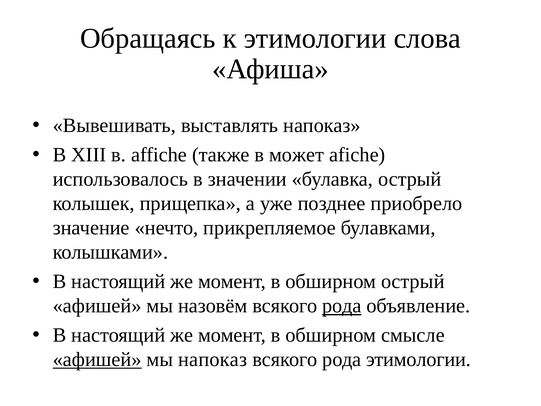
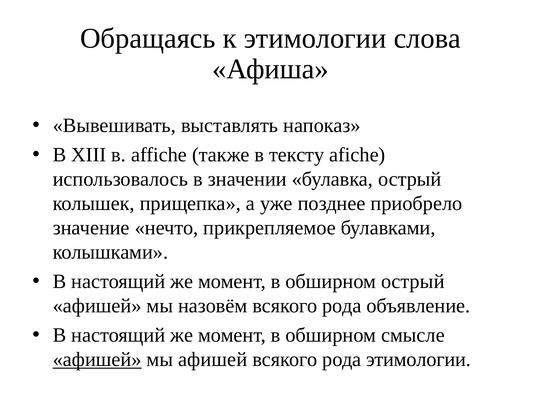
может: может -> тексту (297, 155)
рода underline: present -> none (342, 306)
мы напоказ: напоказ -> афишей (213, 359)
